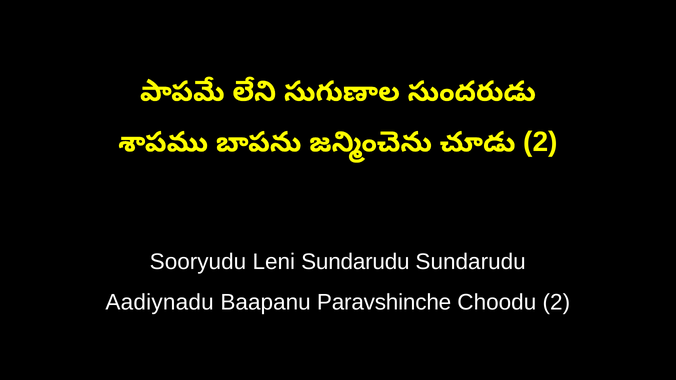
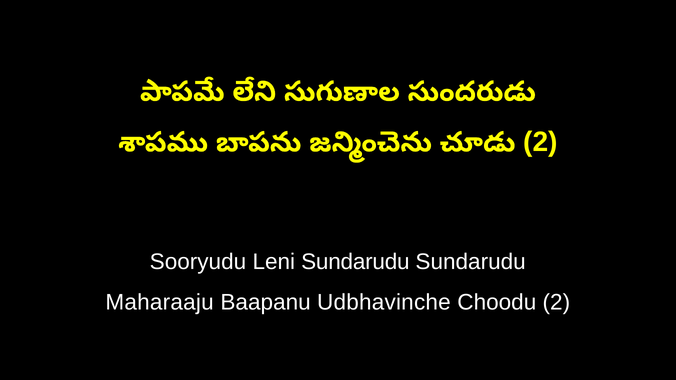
Aadiynadu: Aadiynadu -> Maharaaju (160, 302)
Paravshinche: Paravshinche -> Udbhavinche (384, 302)
